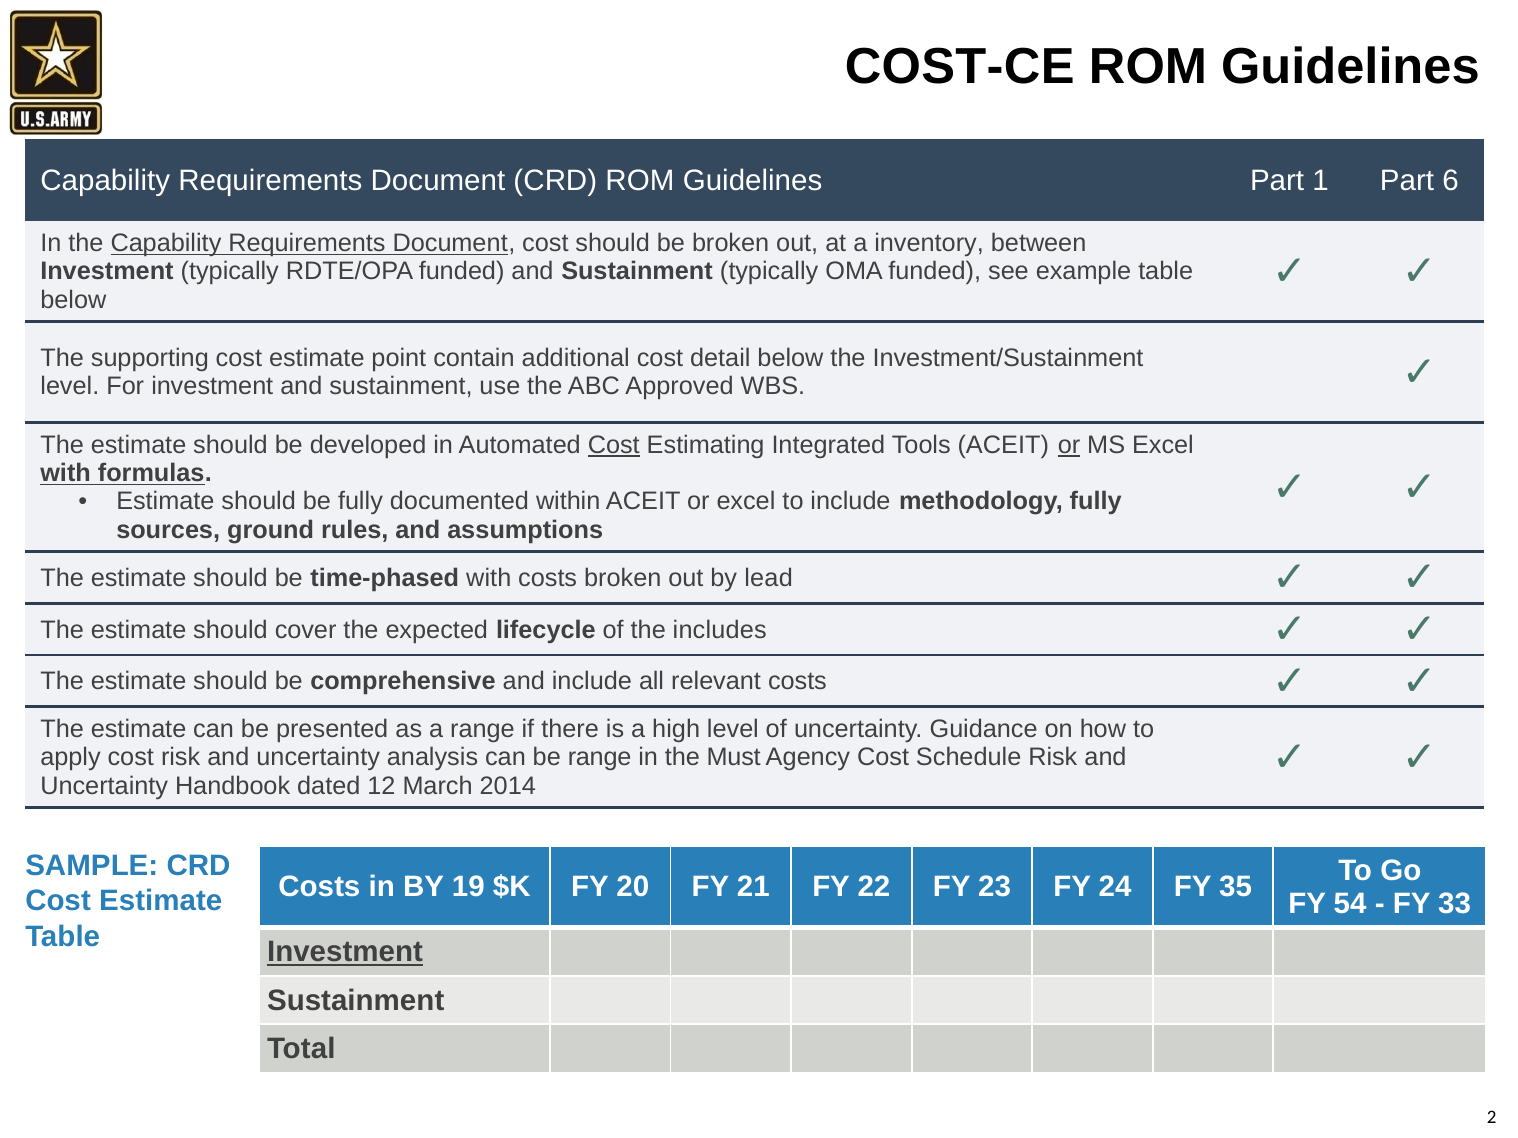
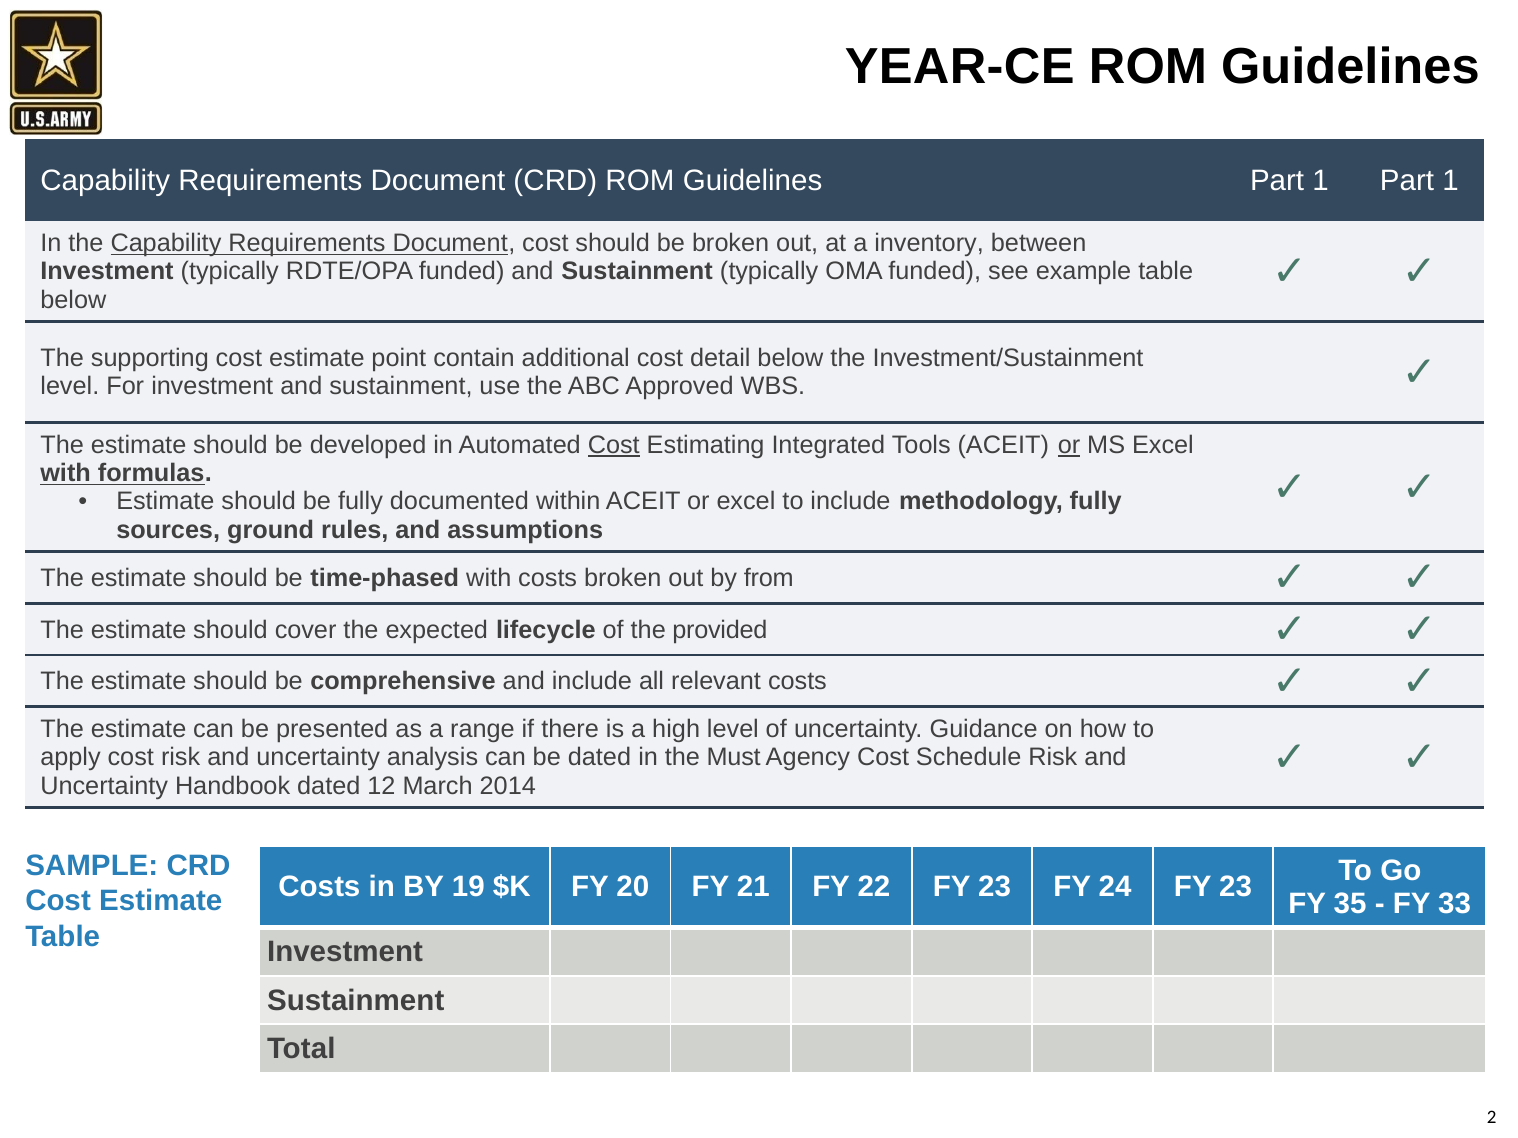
COST-CE: COST-CE -> YEAR-CE (960, 67)
1 Part 6: 6 -> 1 (1451, 180)
lead: lead -> from (769, 578)
includes: includes -> provided (720, 630)
be range: range -> dated (599, 758)
24 FY 35: 35 -> 23 (1236, 888)
54: 54 -> 35 (1350, 904)
Investment underline: present -> none (345, 953)
